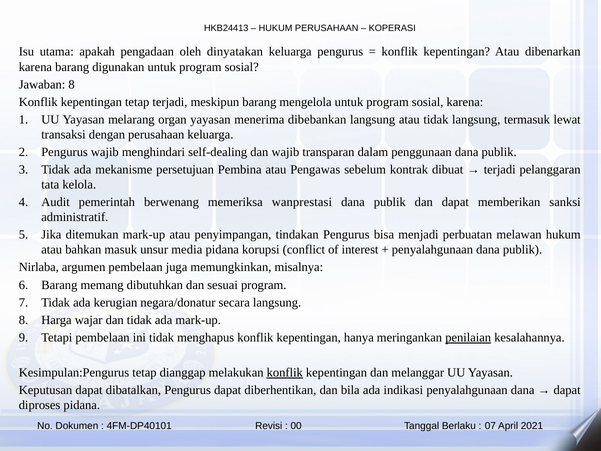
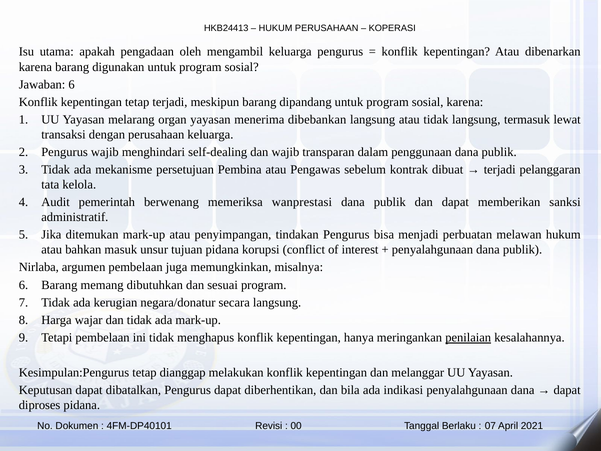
dinyatakan: dinyatakan -> mengambil (235, 52)
Jawaban 8: 8 -> 6 (72, 84)
mengelola: mengelola -> dipandang (306, 102)
media: media -> tujuan (187, 250)
konflik underline: present -> none (285, 372)
